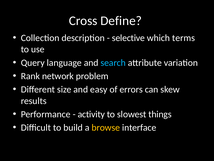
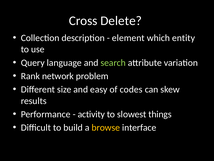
Define: Define -> Delete (121, 21)
selective: selective -> element (128, 38)
terms: terms -> entity (184, 38)
search colour: light blue -> light green (113, 62)
errors: errors -> codes (131, 89)
